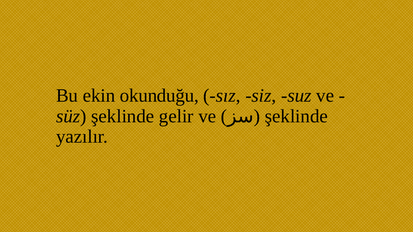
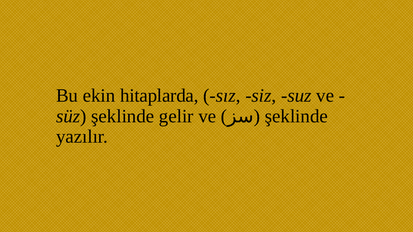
okunduğu: okunduğu -> hitaplarda (159, 96)
